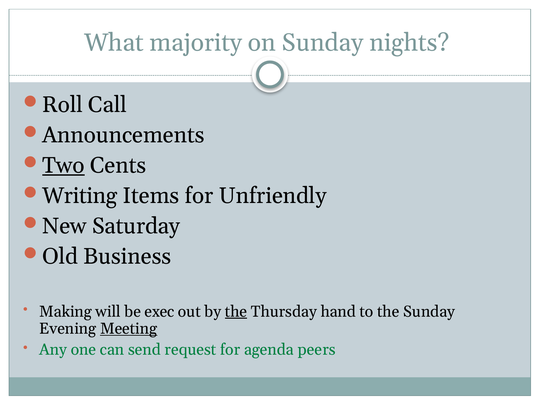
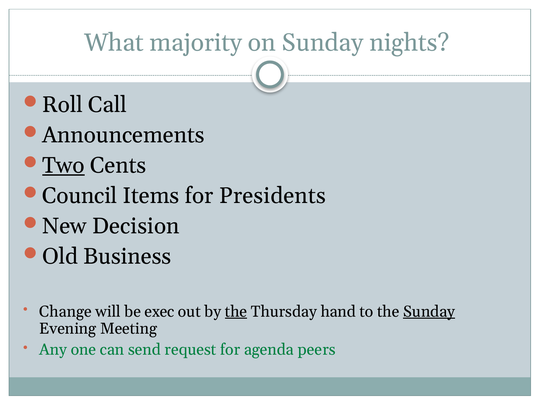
Writing: Writing -> Council (80, 196)
Unfriendly: Unfriendly -> Presidents (273, 196)
Saturday: Saturday -> Decision (136, 226)
Making: Making -> Change (66, 312)
Sunday underline: none -> present (429, 312)
Meeting underline: present -> none (129, 329)
